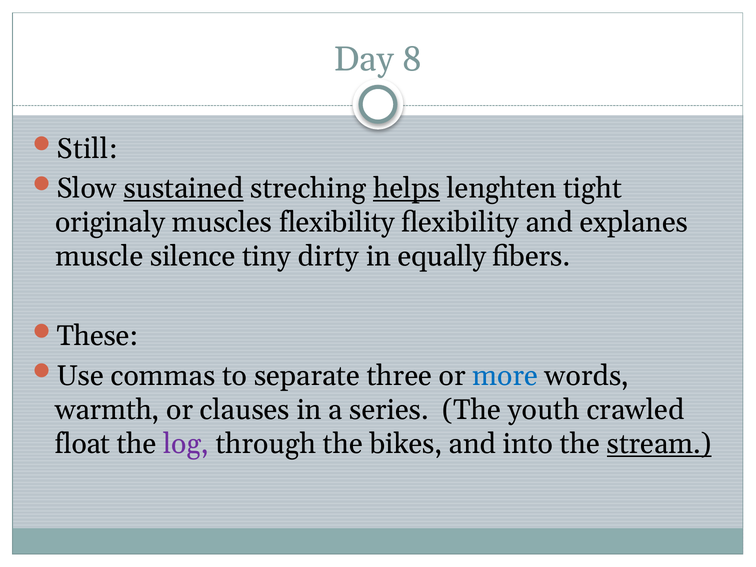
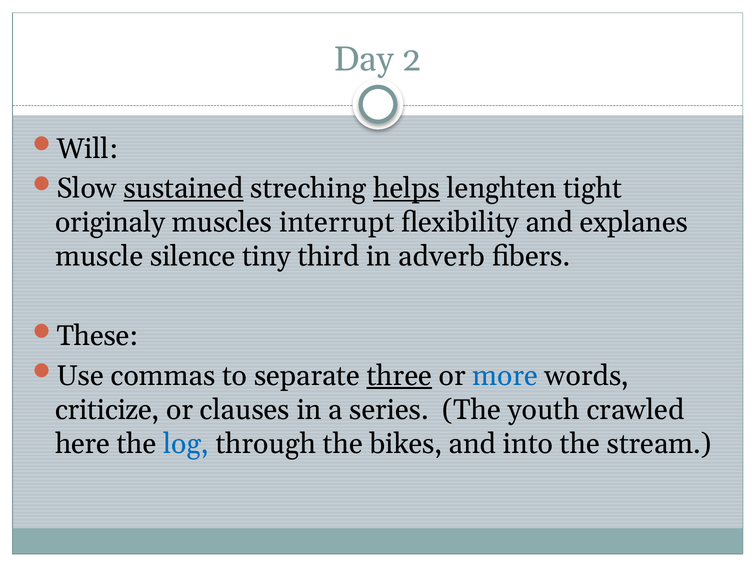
8: 8 -> 2 (412, 59)
Still: Still -> Will (87, 149)
muscles flexibility: flexibility -> interrupt (337, 223)
dirty: dirty -> third (328, 257)
equally: equally -> adverb (442, 257)
three underline: none -> present (399, 376)
warmth: warmth -> criticize (107, 410)
float: float -> here (82, 444)
log colour: purple -> blue (186, 444)
stream underline: present -> none (659, 444)
